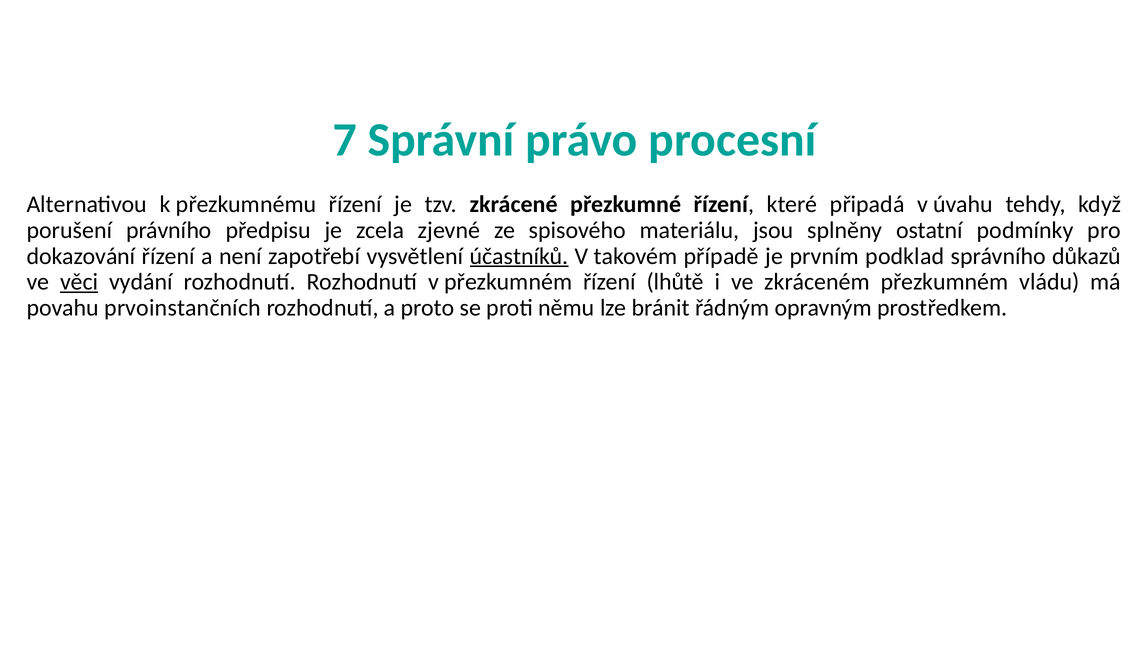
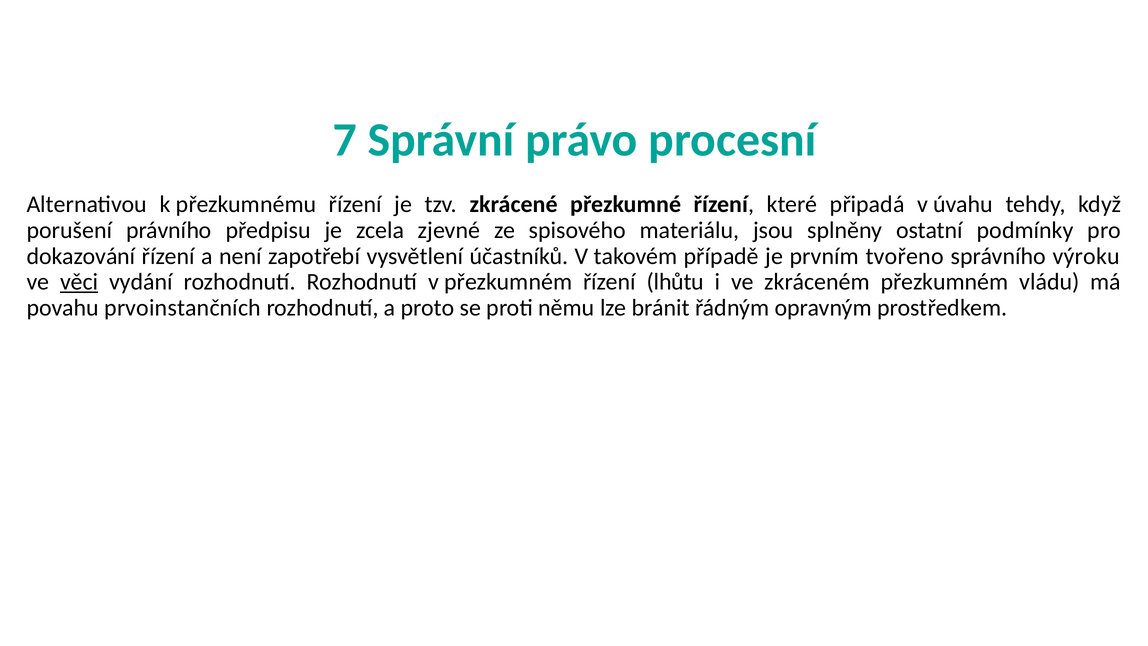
účastníků underline: present -> none (519, 256)
podklad: podklad -> tvořeno (905, 256)
důkazů: důkazů -> výroku (1086, 256)
lhůtě: lhůtě -> lhůtu (675, 282)
